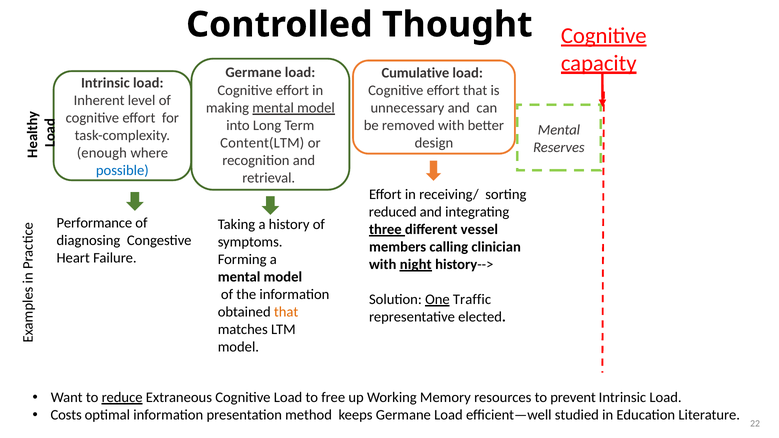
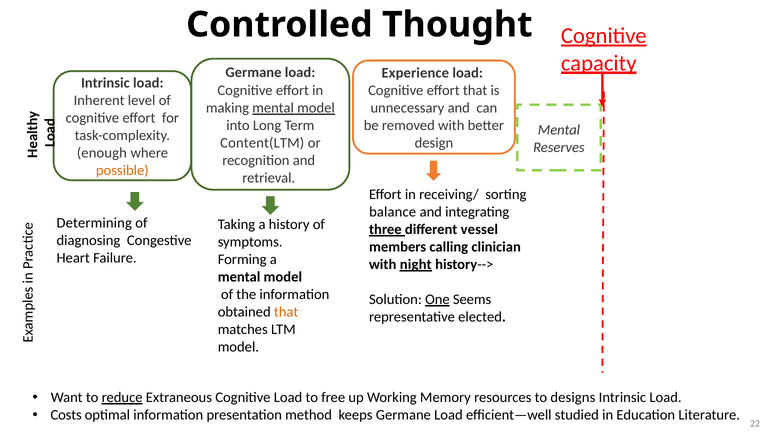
Cumulative: Cumulative -> Experience (415, 73)
possible colour: blue -> orange (122, 171)
reduced: reduced -> balance (393, 212)
Performance: Performance -> Determining (94, 223)
Traffic: Traffic -> Seems (472, 299)
prevent: prevent -> designs (573, 398)
